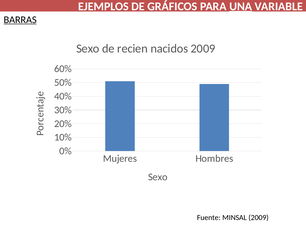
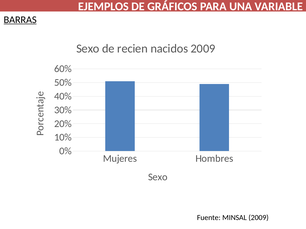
UNA underline: present -> none (241, 6)
